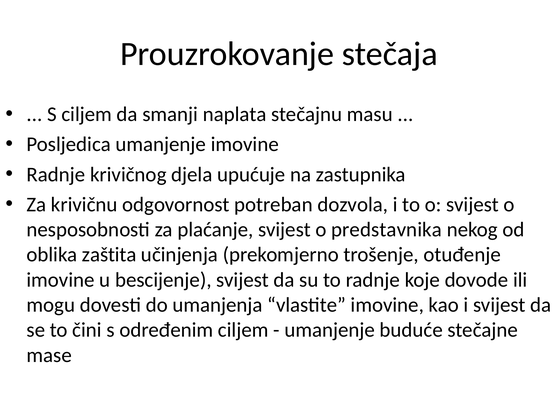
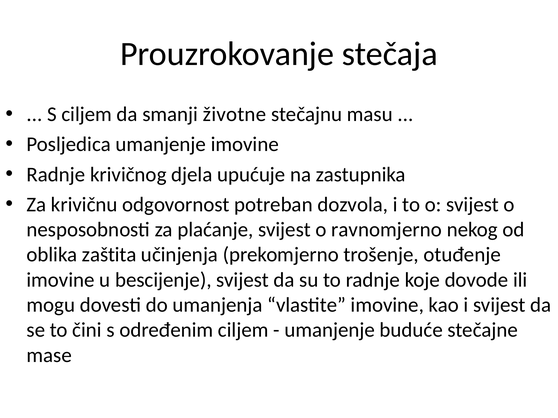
naplata: naplata -> životne (235, 114)
predstavnika: predstavnika -> ravnomjerno (387, 230)
